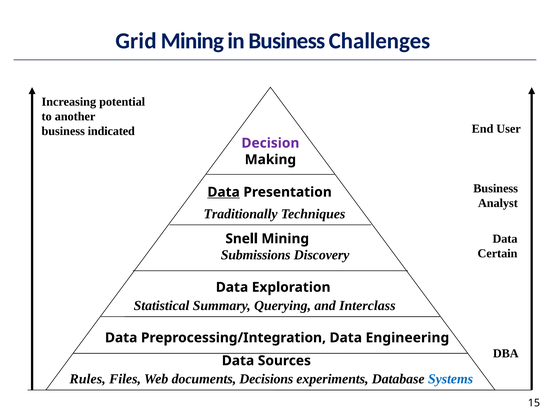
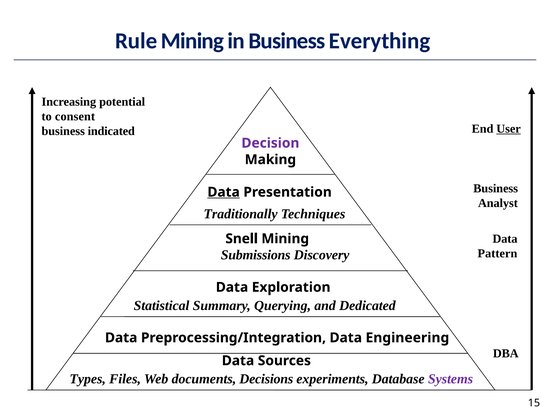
Grid: Grid -> Rule (136, 41)
Challenges: Challenges -> Everything (380, 41)
another: another -> consent (75, 116)
User underline: none -> present (509, 129)
Certain: Certain -> Pattern (497, 253)
Interclass: Interclass -> Dedicated (367, 305)
Rules: Rules -> Types (88, 379)
Systems colour: blue -> purple (451, 379)
